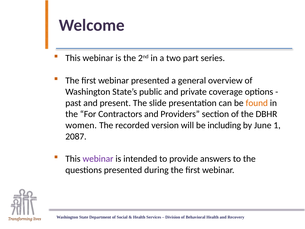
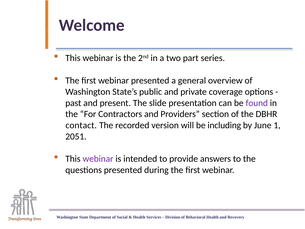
found colour: orange -> purple (257, 103)
women: women -> contact (81, 125)
2087: 2087 -> 2051 (76, 136)
